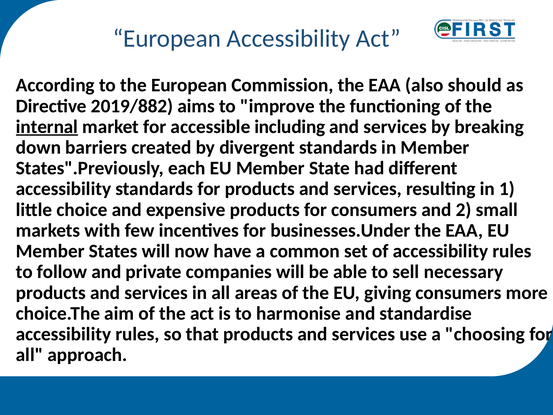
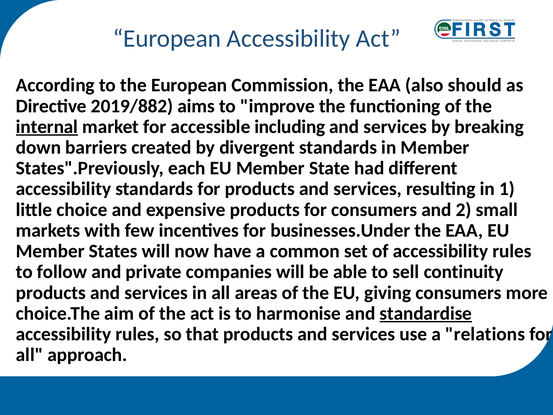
necessary: necessary -> continuity (464, 272)
standardise underline: none -> present (426, 313)
choosing: choosing -> relations (485, 334)
